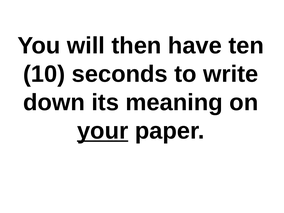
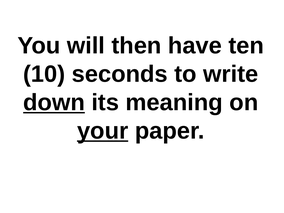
down underline: none -> present (54, 102)
